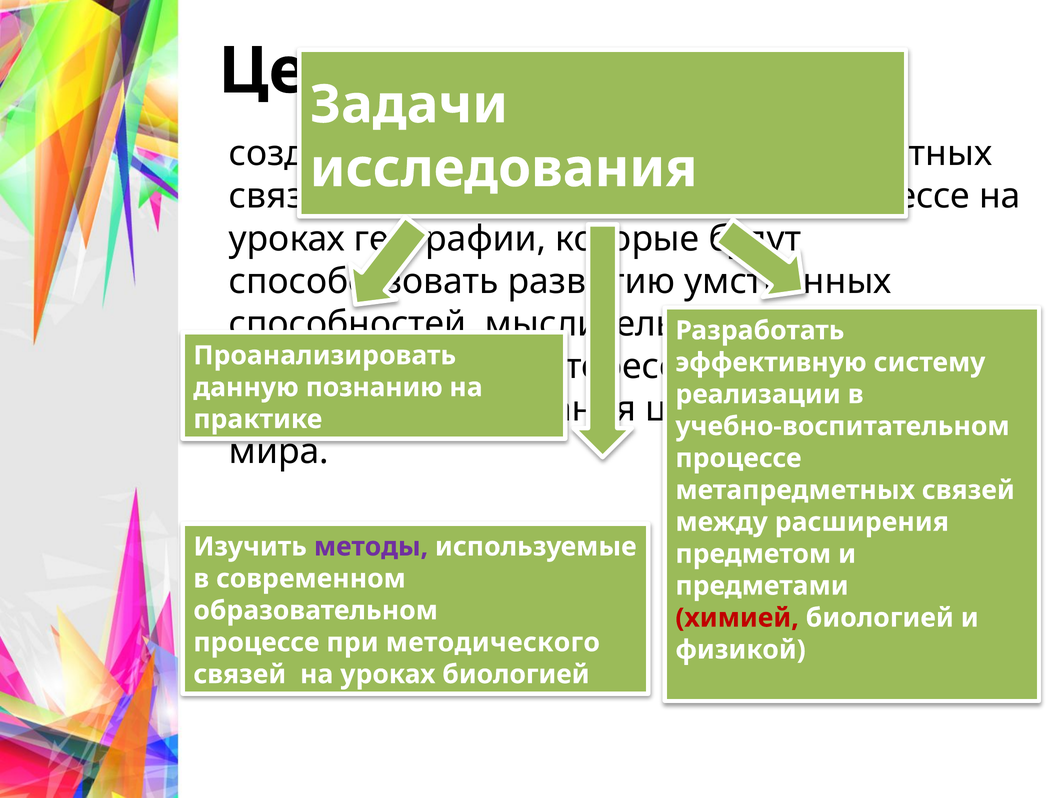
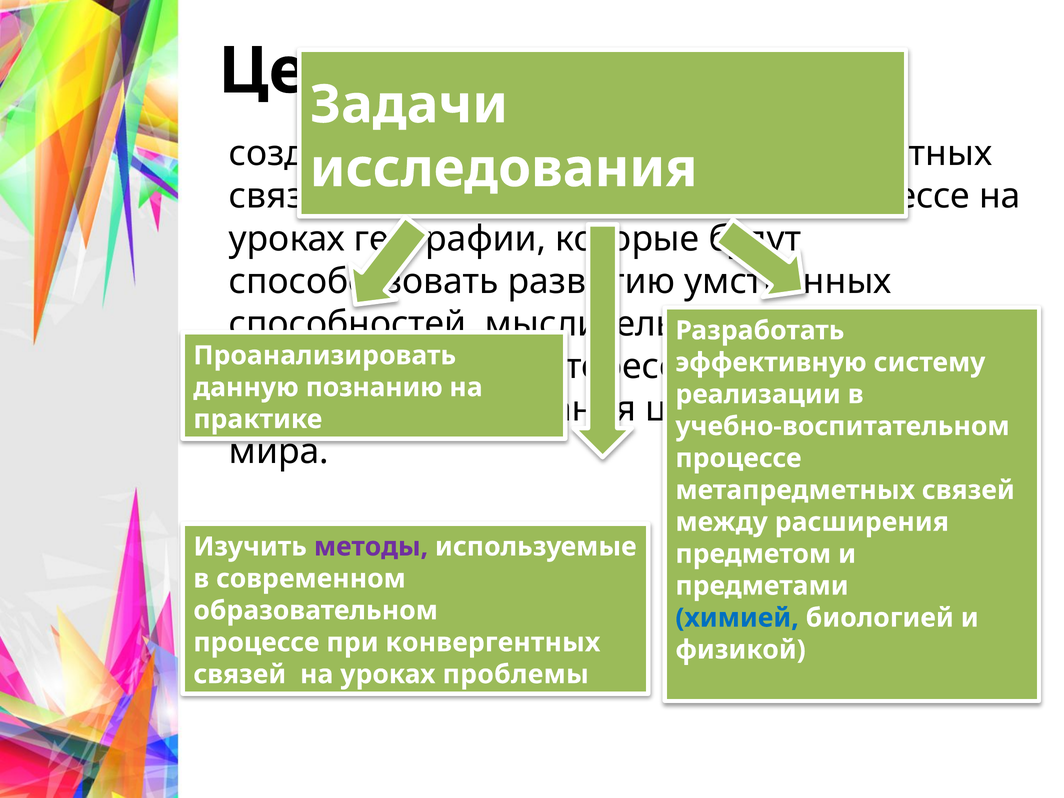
химией colour: red -> blue (737, 618)
методического: методического -> конвергентных (493, 642)
уроках биологией: биологией -> проблемы (516, 674)
